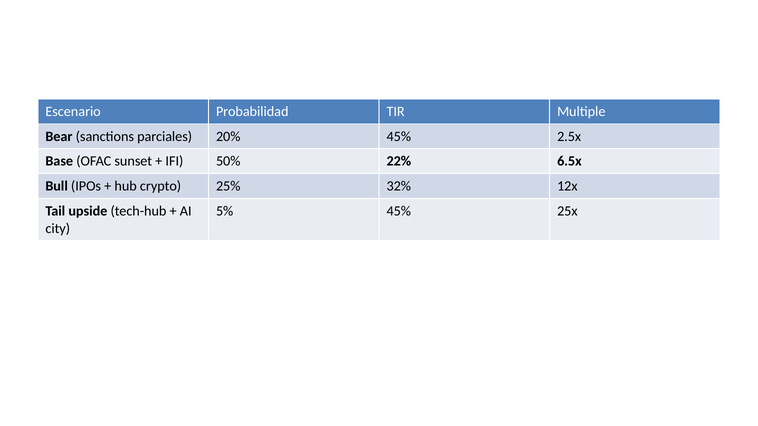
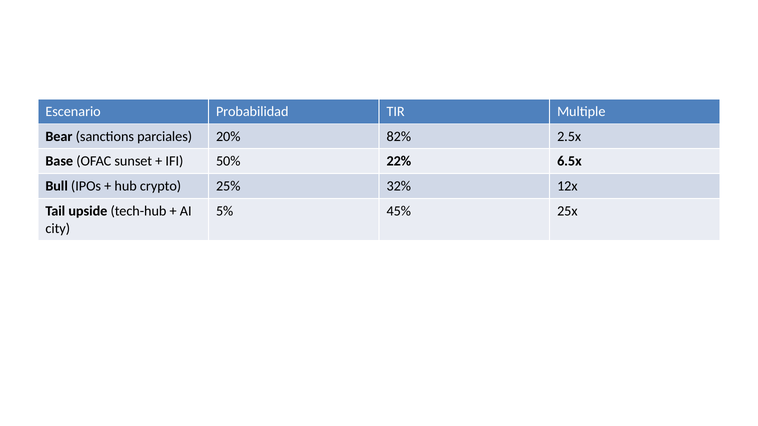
20% 45%: 45% -> 82% (399, 136)
